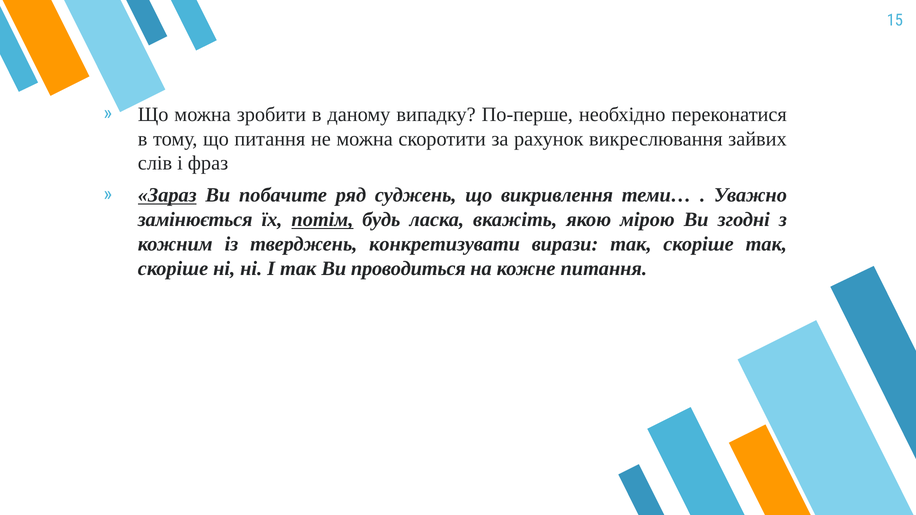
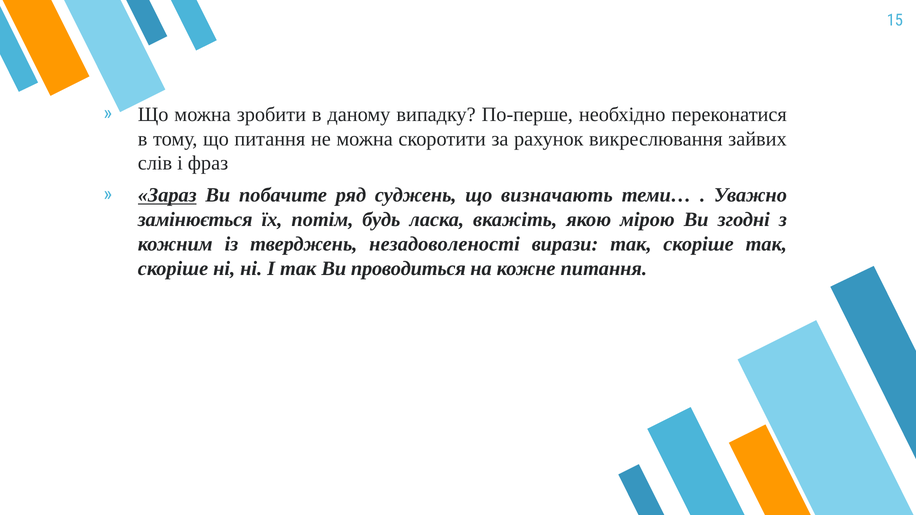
викривлення: викривлення -> визначають (557, 195)
потім underline: present -> none (322, 220)
конкретизувати: конкретизувати -> незадоволеності (445, 244)
